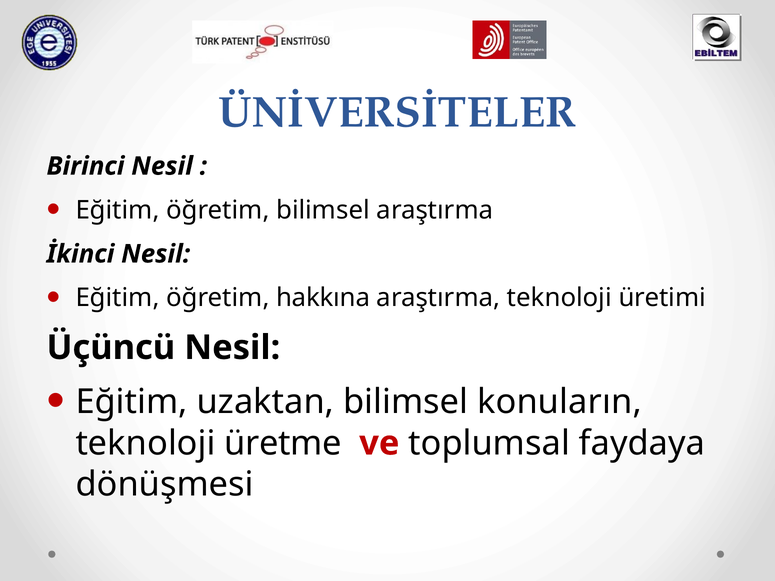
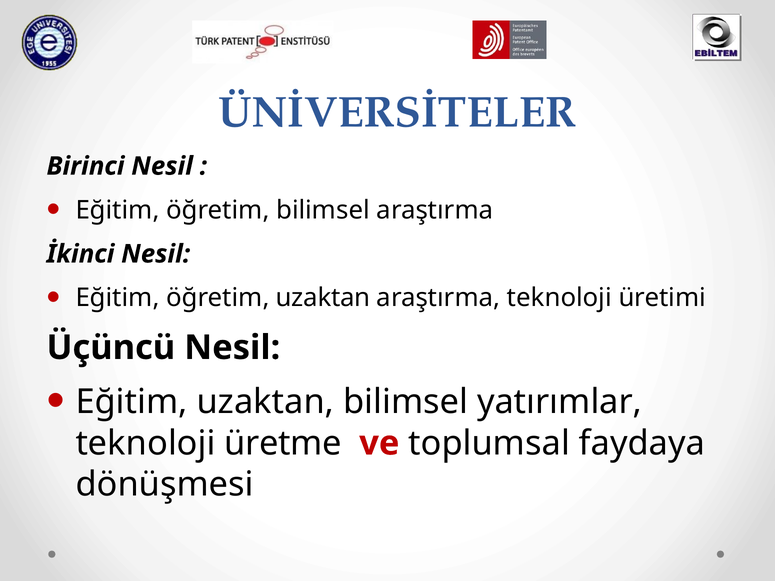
öğretim hakkına: hakkına -> uzaktan (323, 298)
konuların: konuların -> yatırımlar (560, 402)
